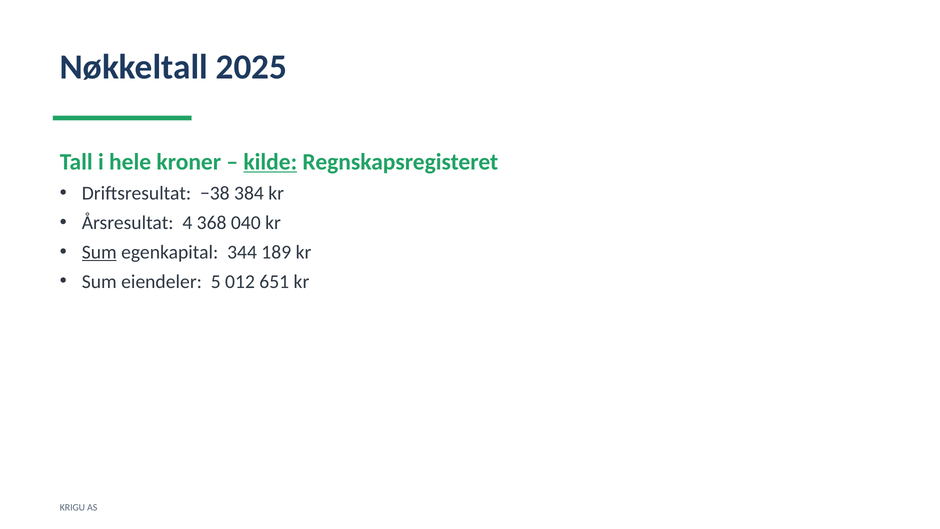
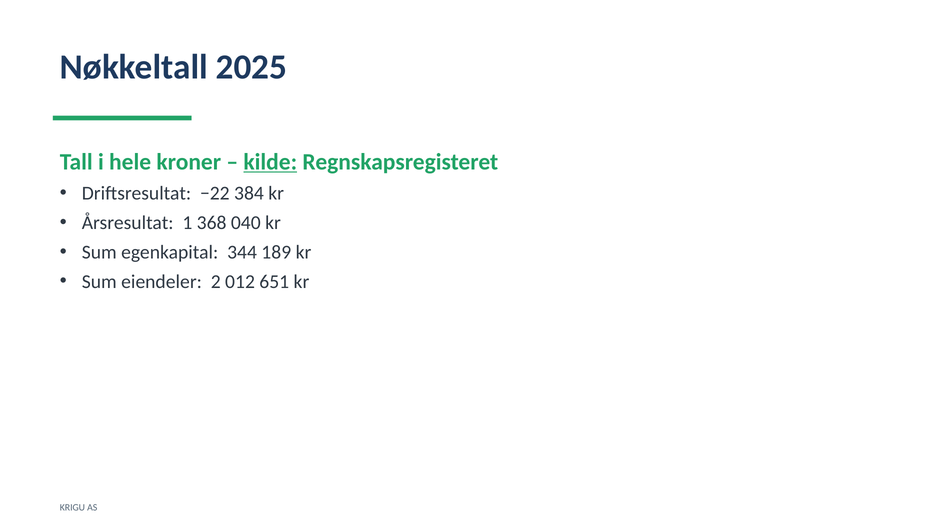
−38: −38 -> −22 (215, 193)
4: 4 -> 1 (187, 223)
Sum underline: present -> none (99, 252)
5: 5 -> 2 (216, 281)
